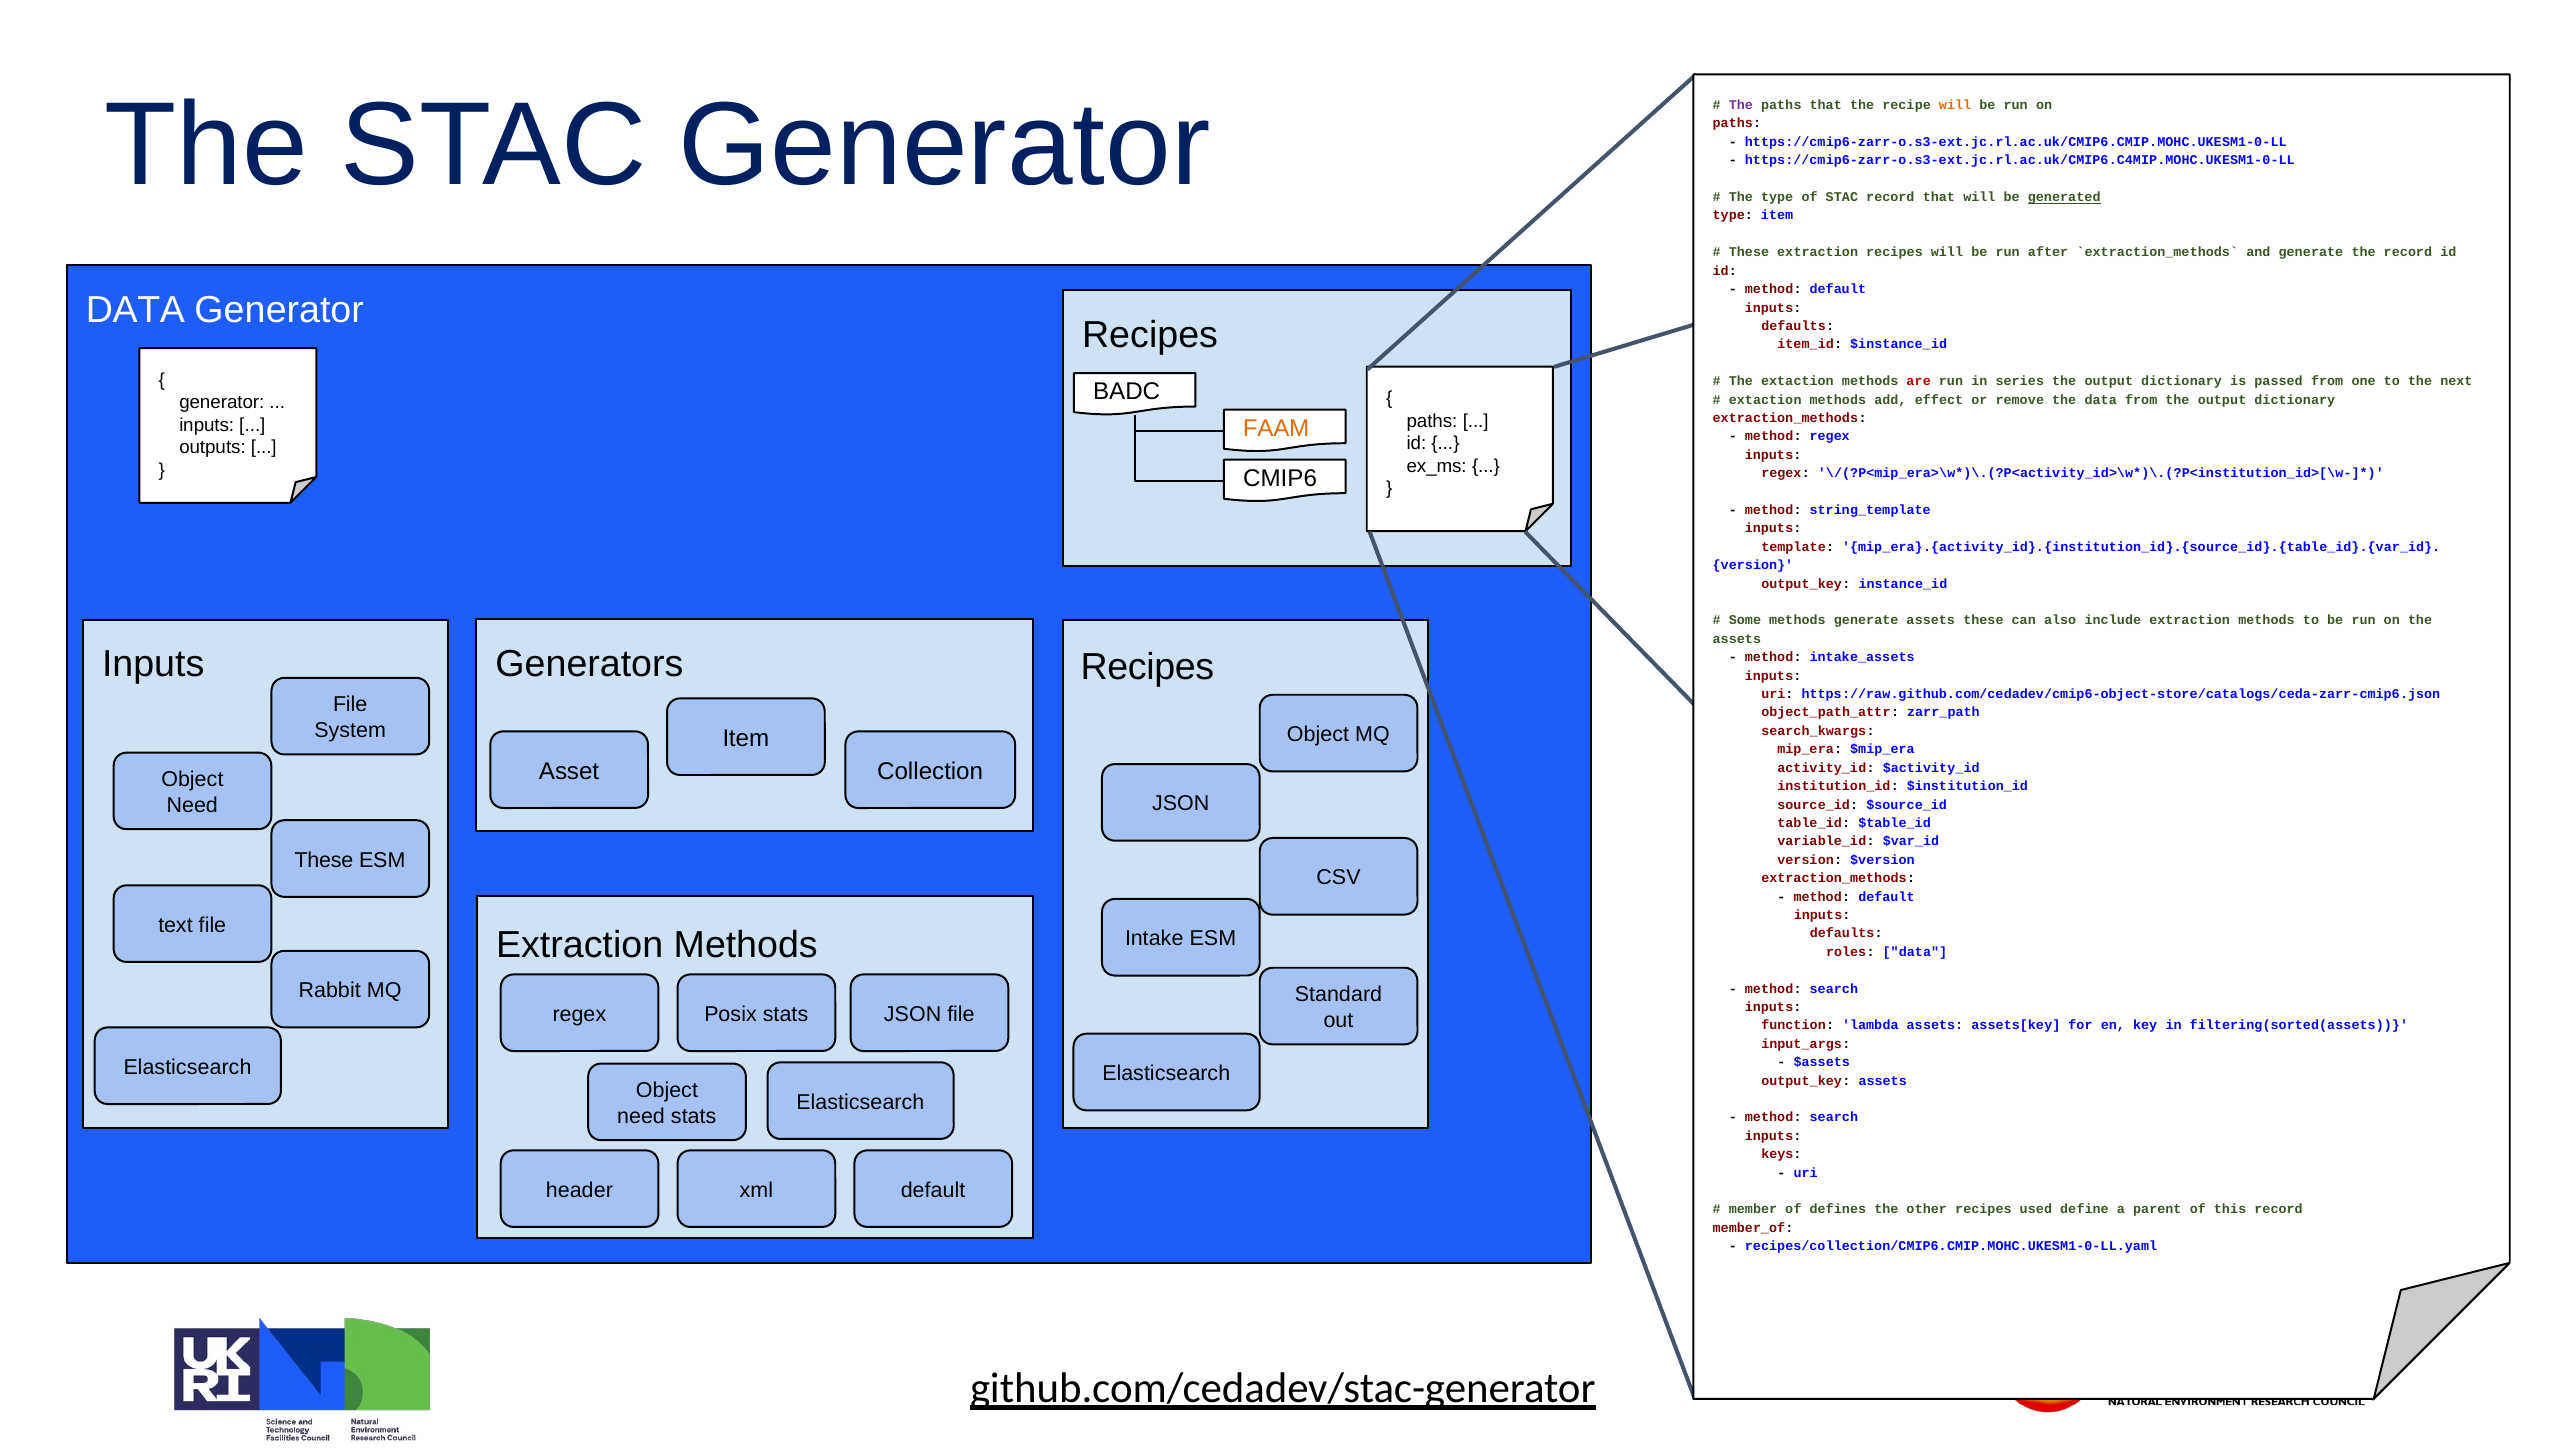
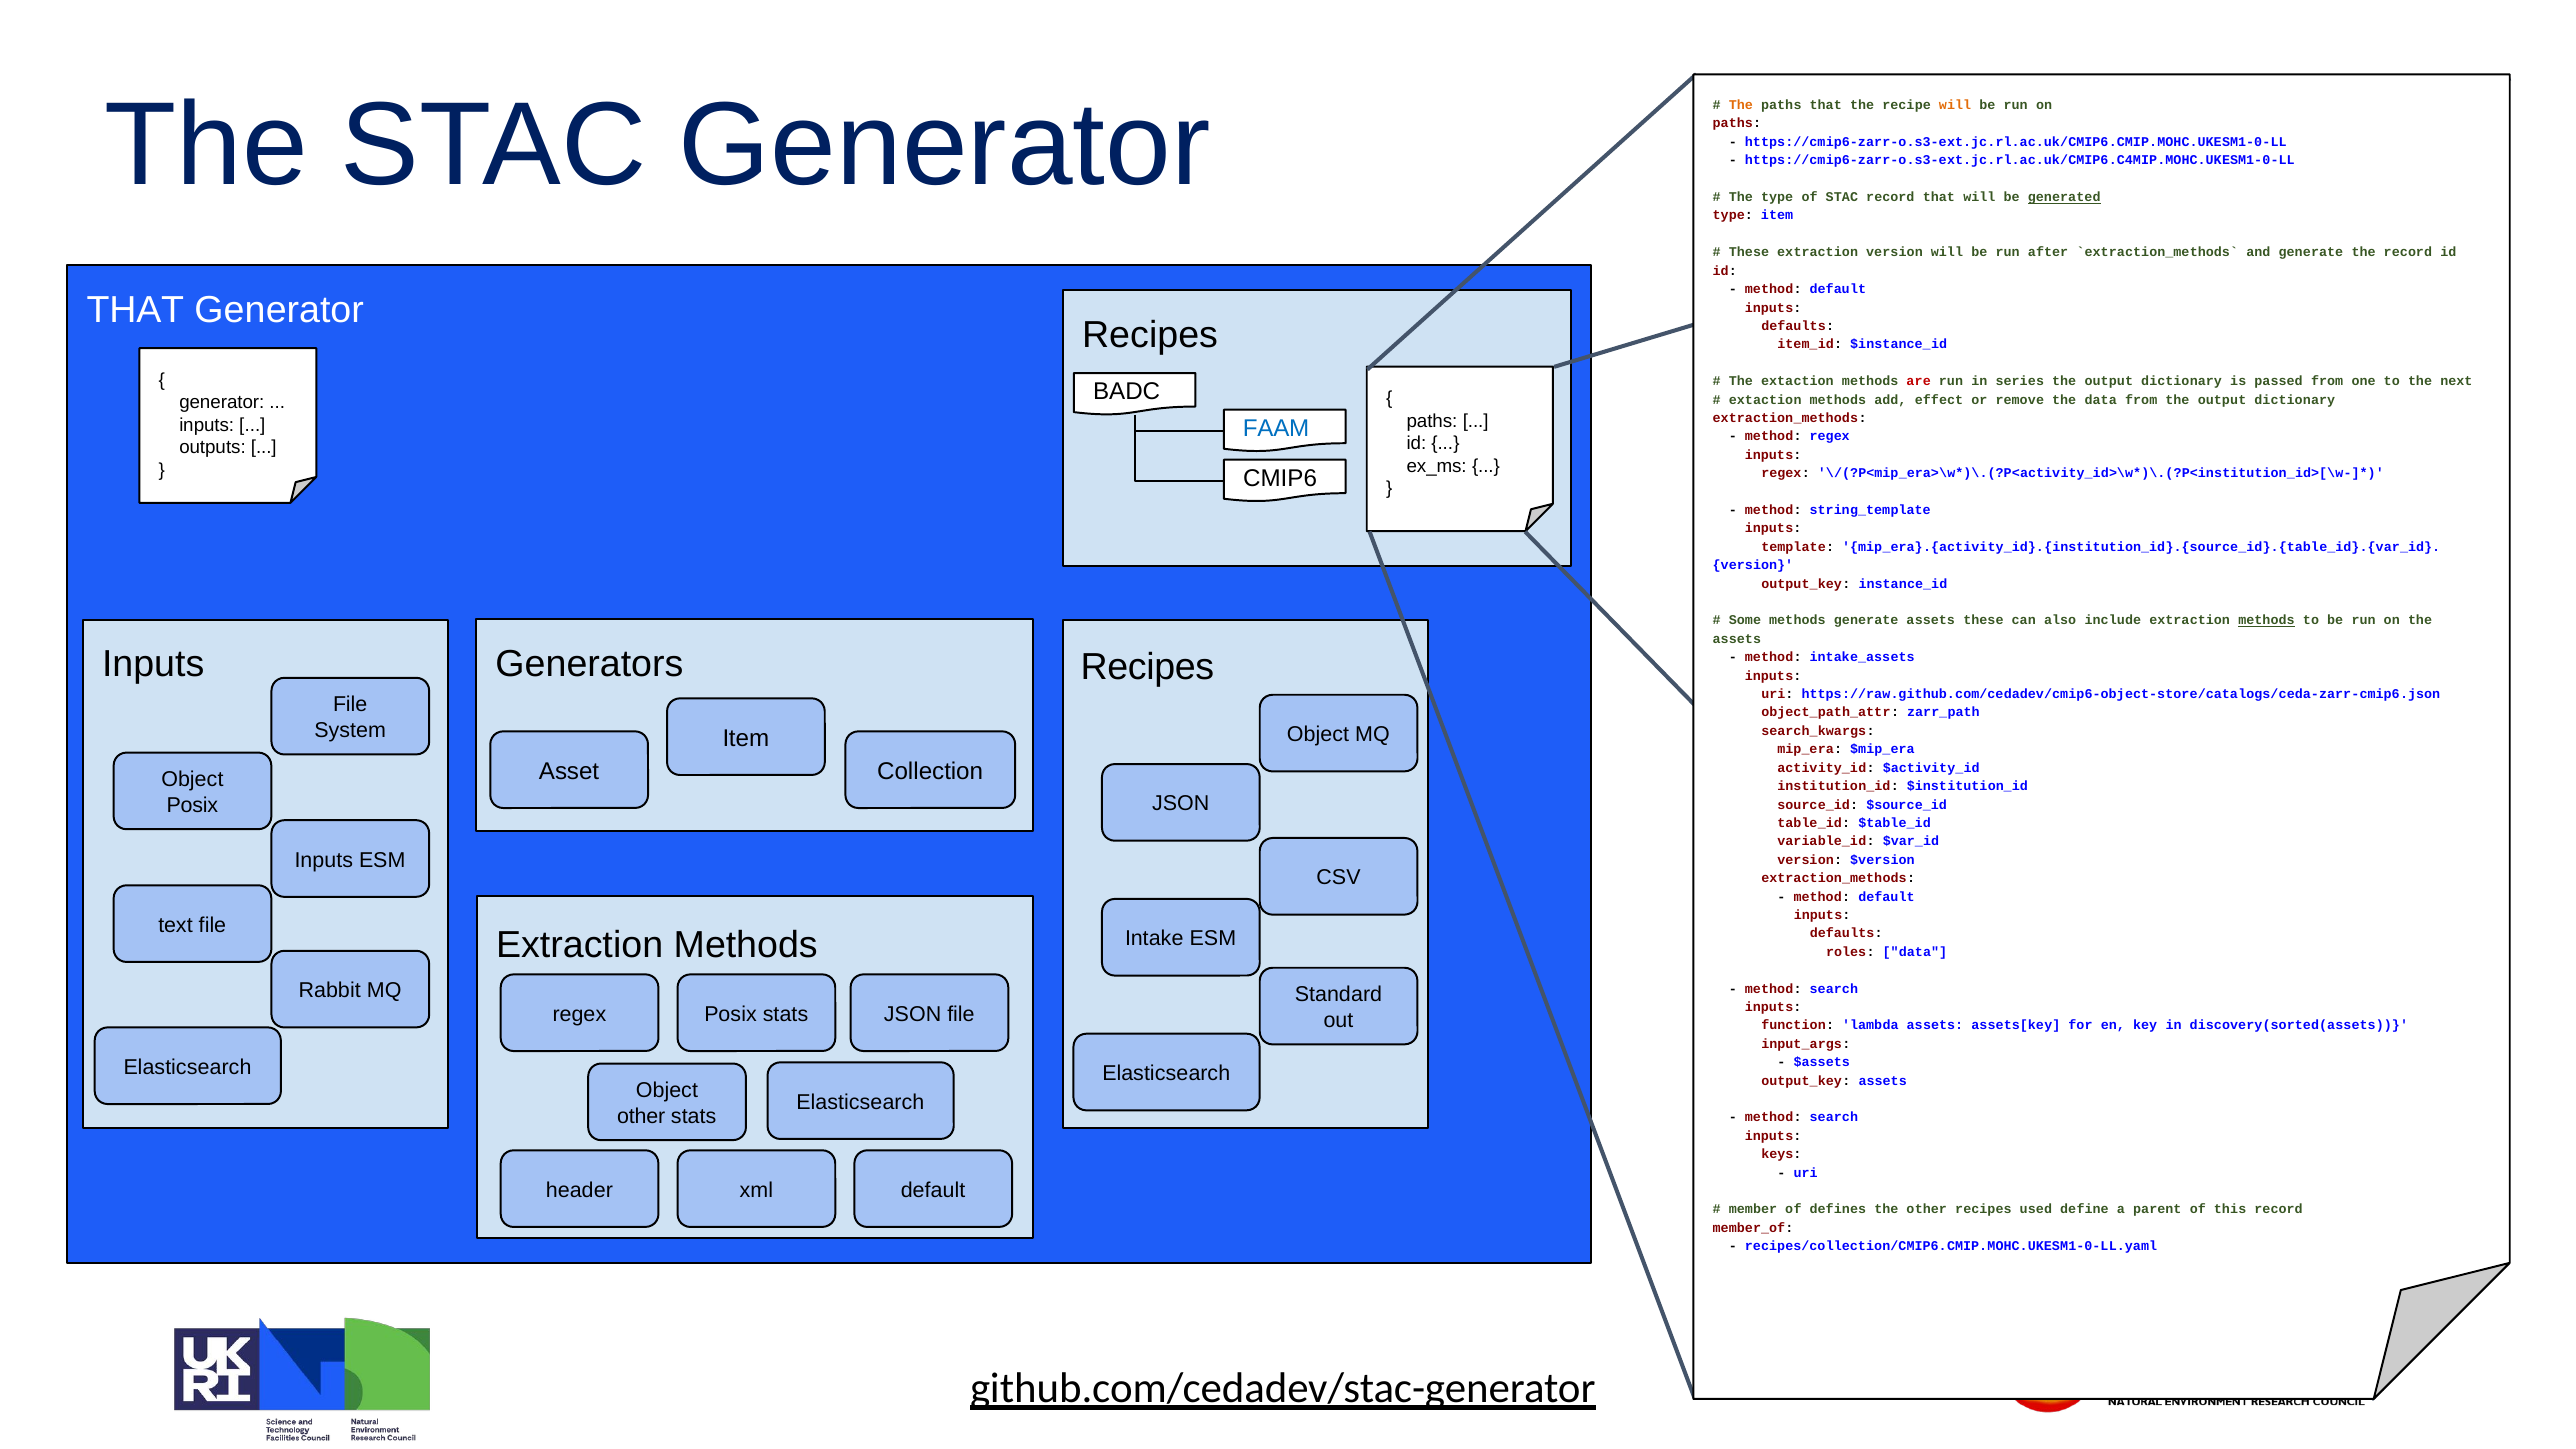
The colour: purple -> orange (1741, 105)
extraction recipes: recipes -> version (1894, 252)
DATA: DATA -> THAT (135, 310)
FAAM colour: orange -> blue (1276, 428)
methods underline: none -> present (2266, 621)
Need: Need -> Posix (192, 805)
These: These -> Inputs (324, 860)
filtering(sorted(assets: filtering(sorted(assets -> discovery(sorted(assets (2299, 1025)
need: need -> other (641, 1116)
